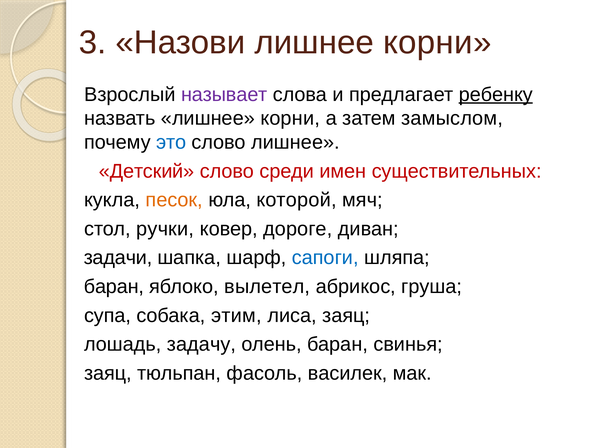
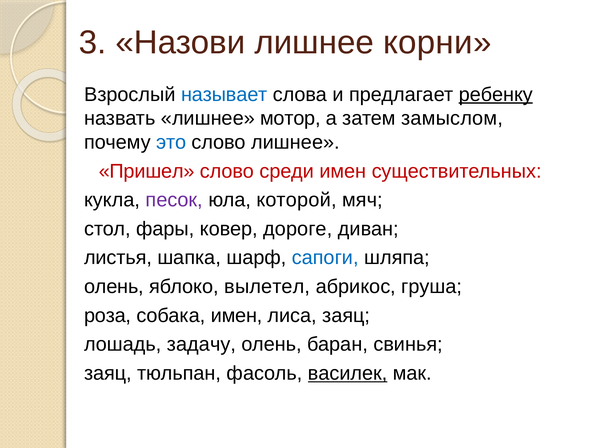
называет colour: purple -> blue (224, 94)
назвать лишнее корни: корни -> мотор (290, 118)
Детский: Детский -> Пришел (147, 171)
песок colour: orange -> purple (174, 200)
ручки: ручки -> фары (165, 229)
задачи: задачи -> листья (118, 258)
баран: баран -> олень (114, 286)
супа: супа -> роза (108, 315)
собака этим: этим -> имен (237, 315)
василек underline: none -> present (348, 373)
